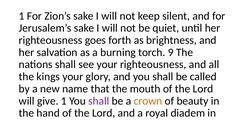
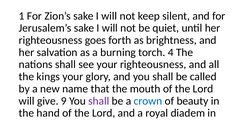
9: 9 -> 4 (171, 52)
give 1: 1 -> 9 (64, 101)
crown colour: orange -> blue (148, 101)
